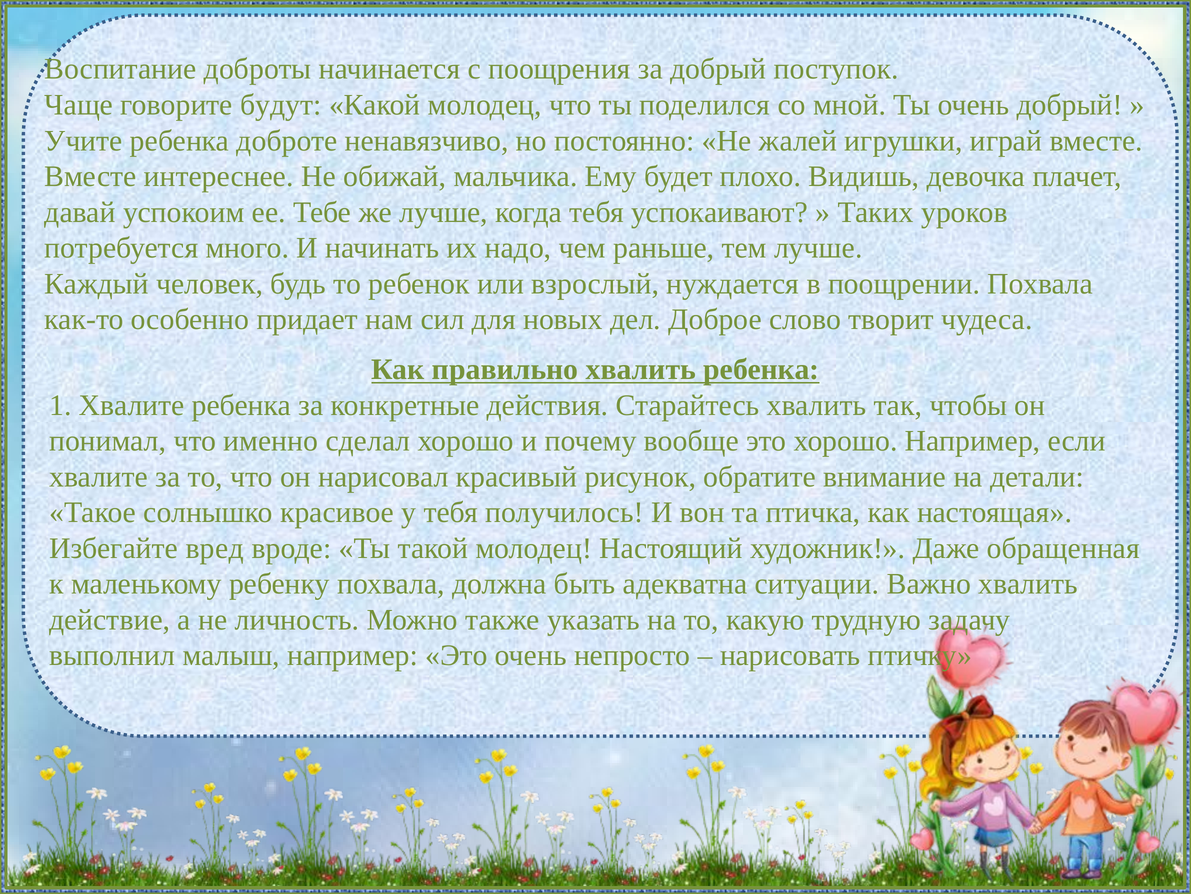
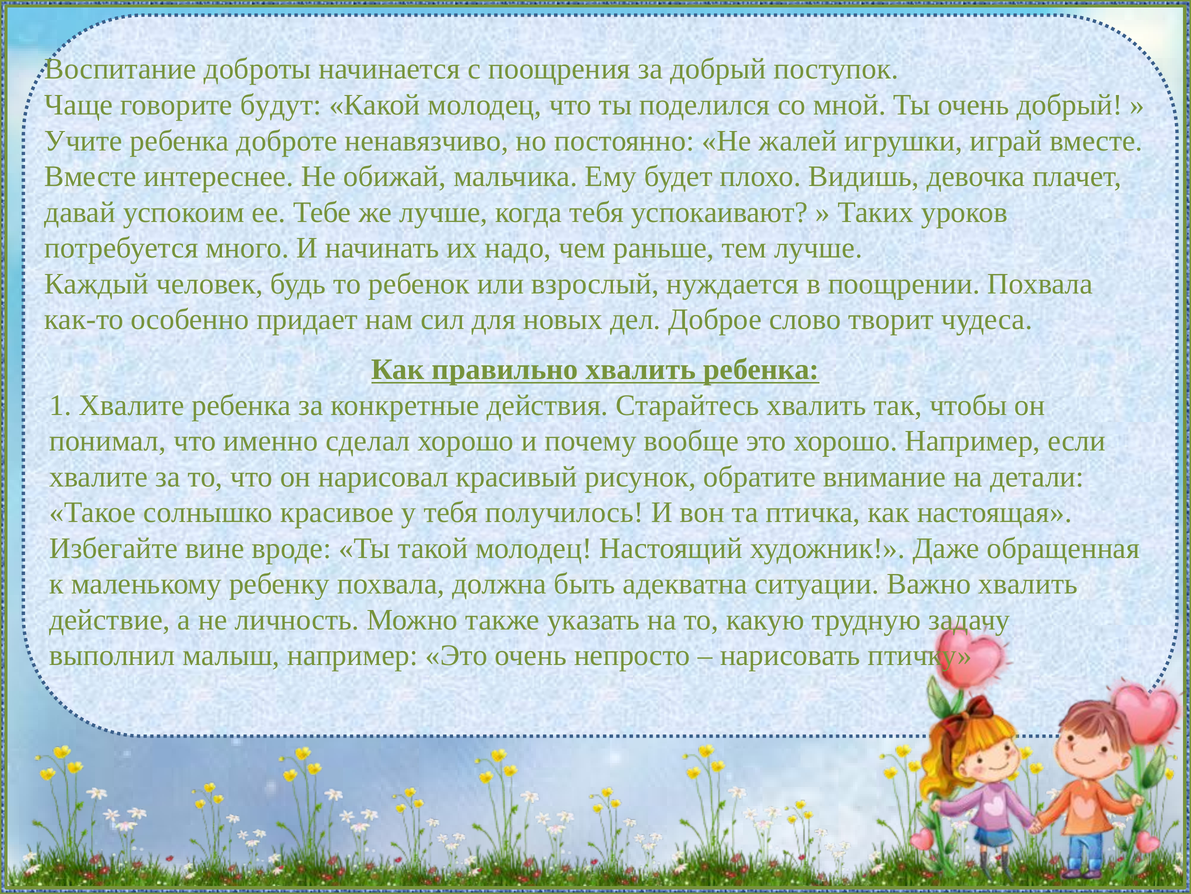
вред: вред -> вине (215, 548)
